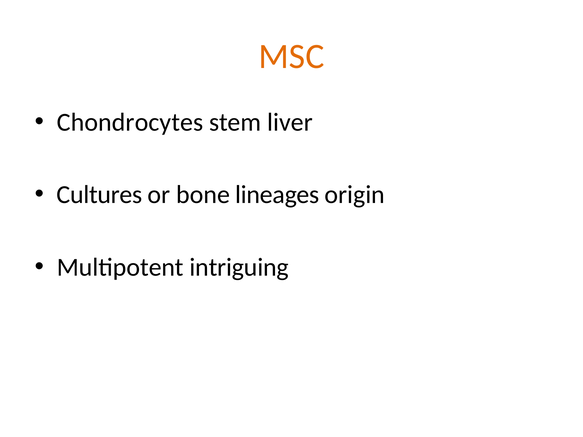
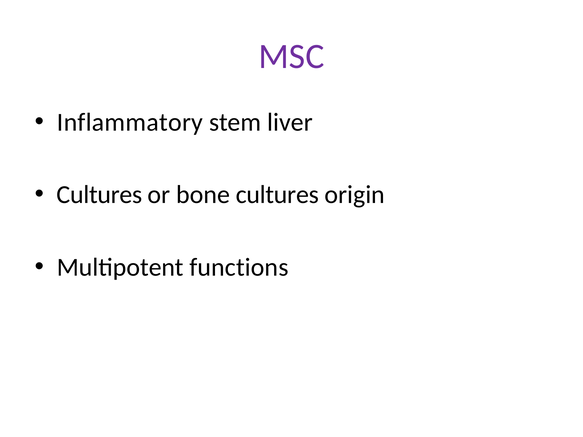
MSC colour: orange -> purple (291, 56)
Chondrocytes: Chondrocytes -> Inflammatory (130, 122)
bone lineages: lineages -> cultures (277, 195)
intriguing: intriguing -> functions (239, 267)
